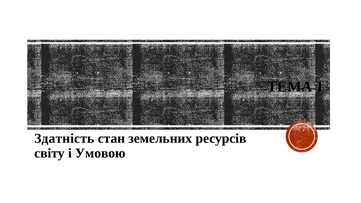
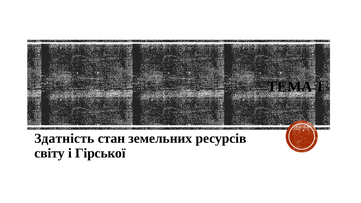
Умовою: Умовою -> Гірської (100, 153)
